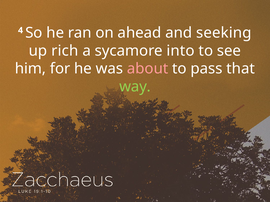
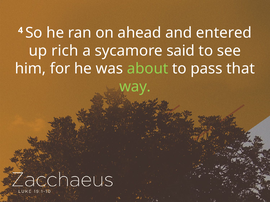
seeking: seeking -> entered (224, 33)
into: into -> said (181, 51)
about colour: pink -> light green (148, 69)
